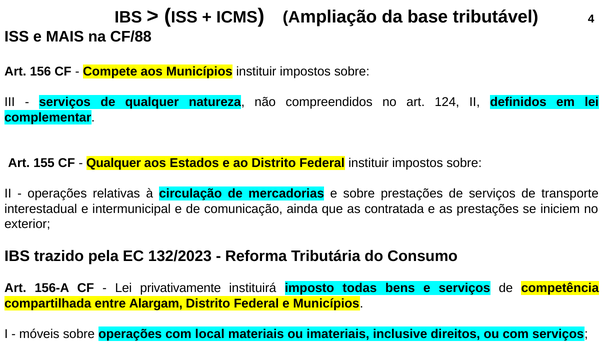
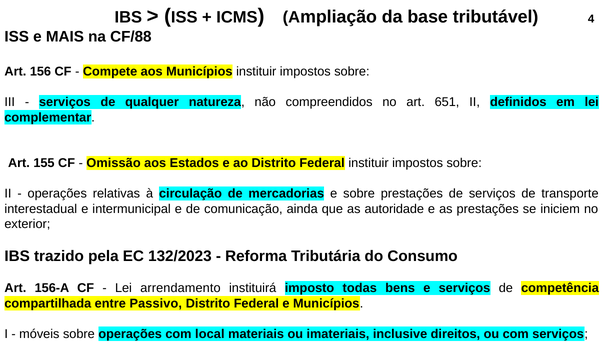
124: 124 -> 651 (447, 102)
Qualquer: Qualquer -> Omissão (114, 163)
contratada: contratada -> autoridade (394, 209)
privativamente: privativamente -> arrendamento (180, 288)
Alargam: Alargam -> Passivo (156, 303)
